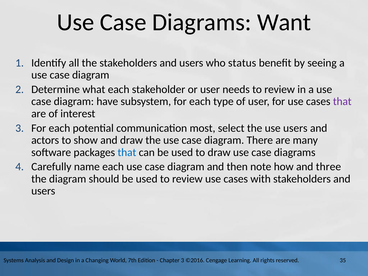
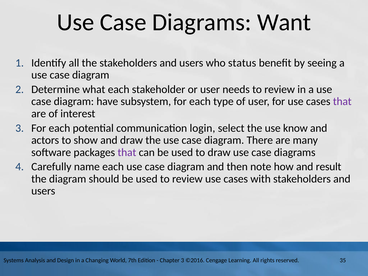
most: most -> login (202, 128)
use users: users -> know (295, 128)
that colour: blue -> purple (127, 152)
three: three -> result (329, 167)
